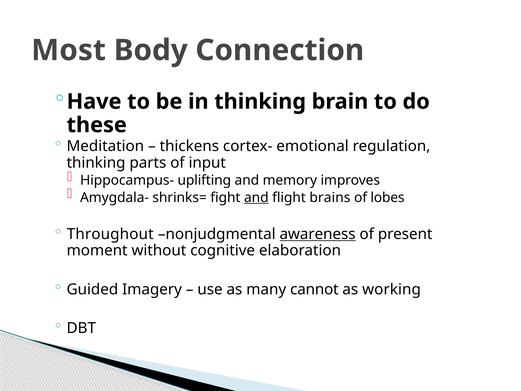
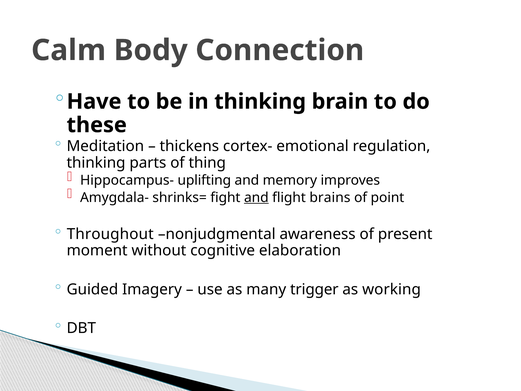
Most: Most -> Calm (69, 50)
input: input -> thing (207, 163)
lobes: lobes -> point (387, 197)
awareness underline: present -> none (318, 234)
cannot: cannot -> trigger (314, 289)
